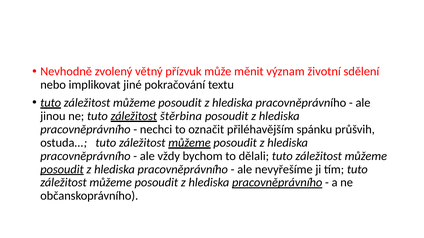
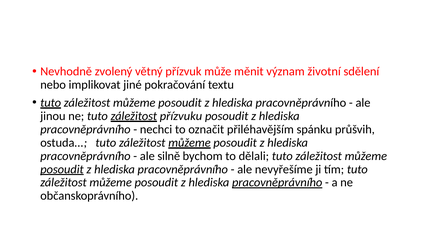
štěrbina: štěrbina -> přízvuku (181, 116)
vždy: vždy -> silně (169, 156)
